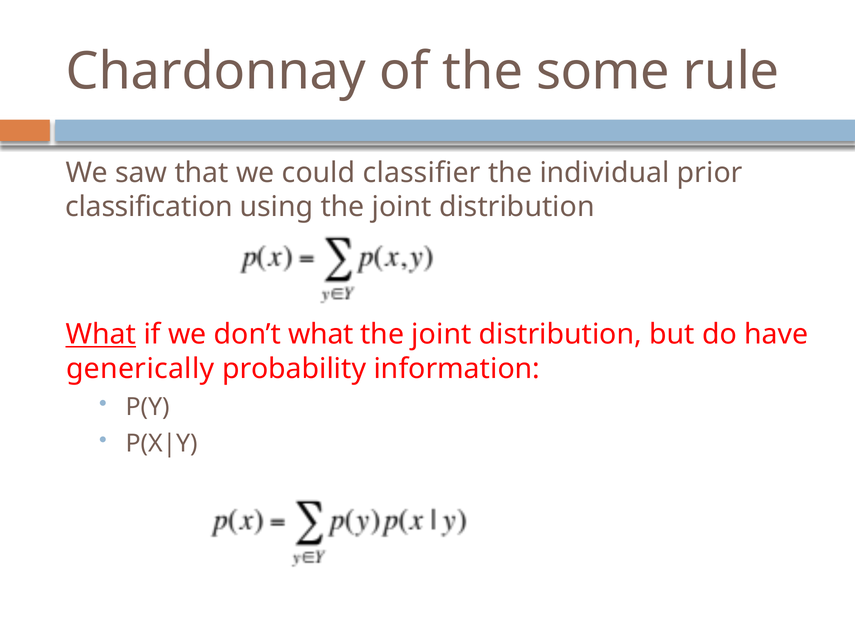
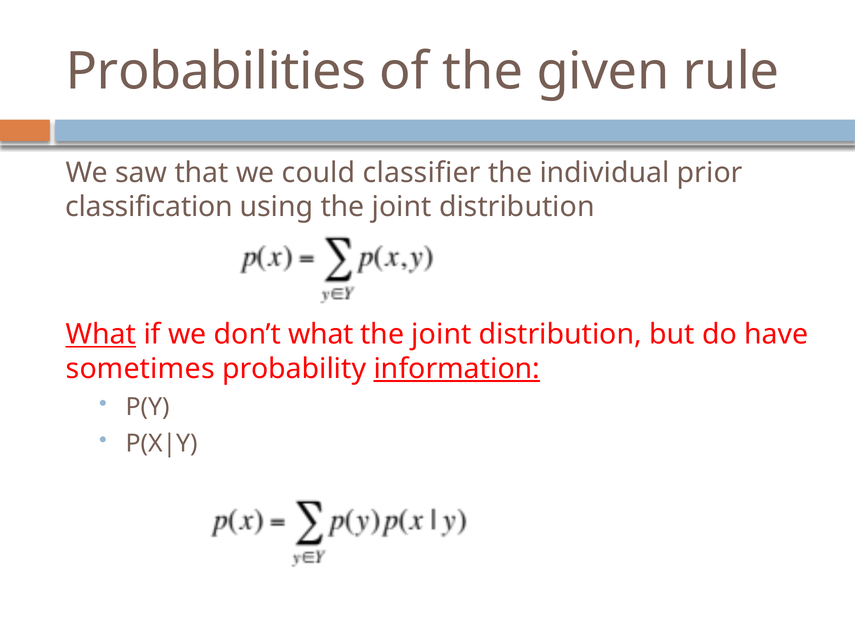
Chardonnay: Chardonnay -> Probabilities (216, 71)
some: some -> given (603, 71)
generically: generically -> sometimes (140, 369)
information underline: none -> present (457, 369)
